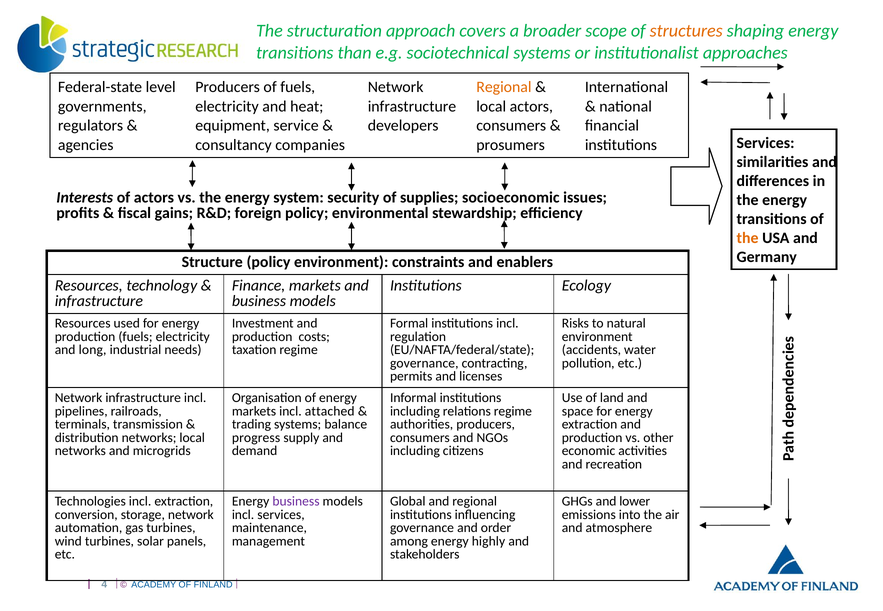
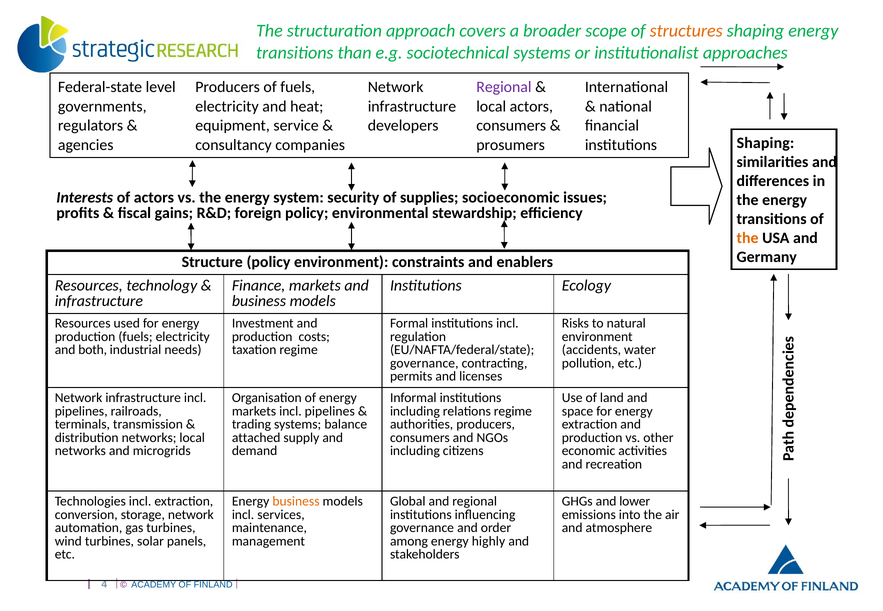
Regional colour: orange -> purple (504, 87)
Services: Services -> Shaping (766, 143)
long: long -> both (93, 350)
markets incl attached: attached -> pipelines (330, 411)
progress: progress -> attached (256, 438)
business colour: purple -> orange (296, 502)
